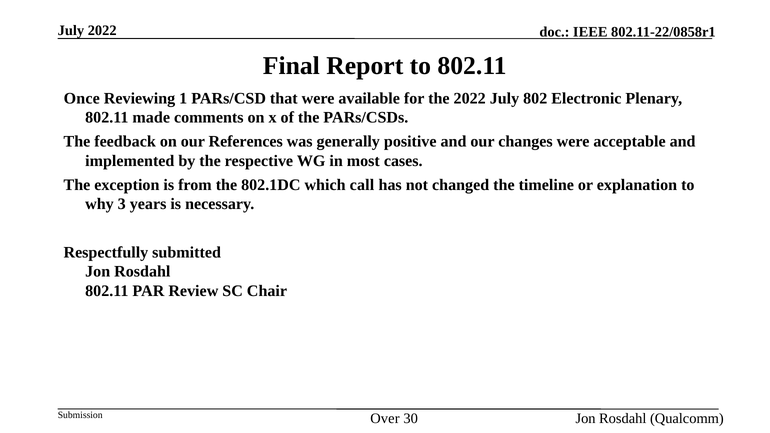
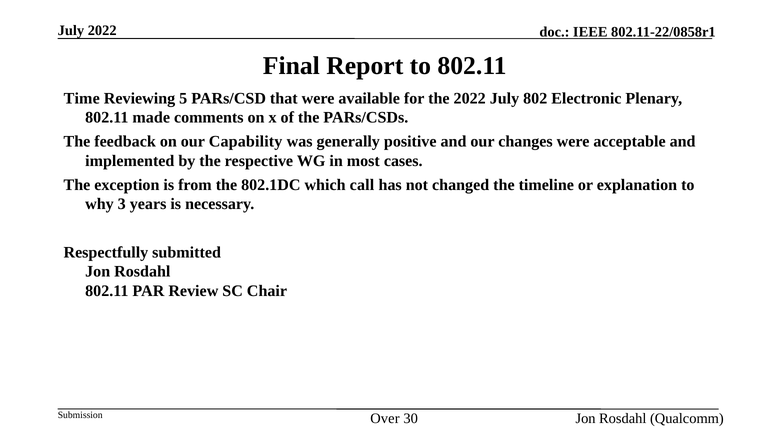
Once: Once -> Time (82, 98)
1: 1 -> 5 (183, 98)
References: References -> Capability (246, 142)
